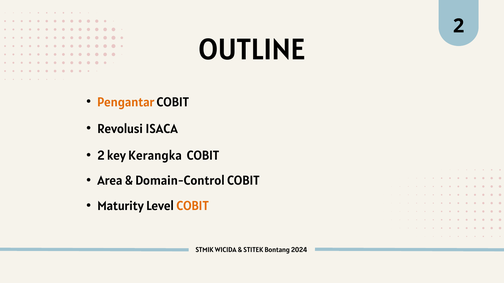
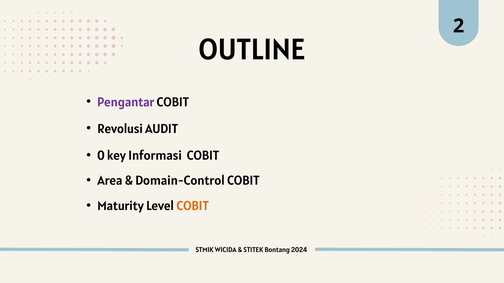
Pengantar colour: orange -> purple (126, 102)
ISACA: ISACA -> AUDIT (162, 129)
2: 2 -> 0 (101, 156)
Kerangka: Kerangka -> Informasi (155, 156)
